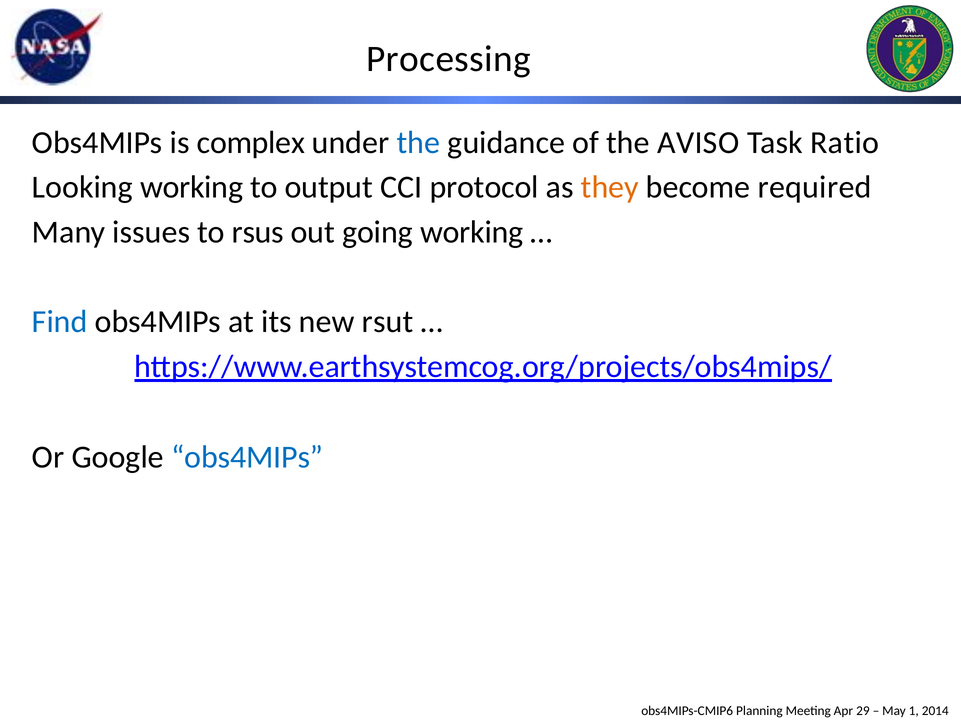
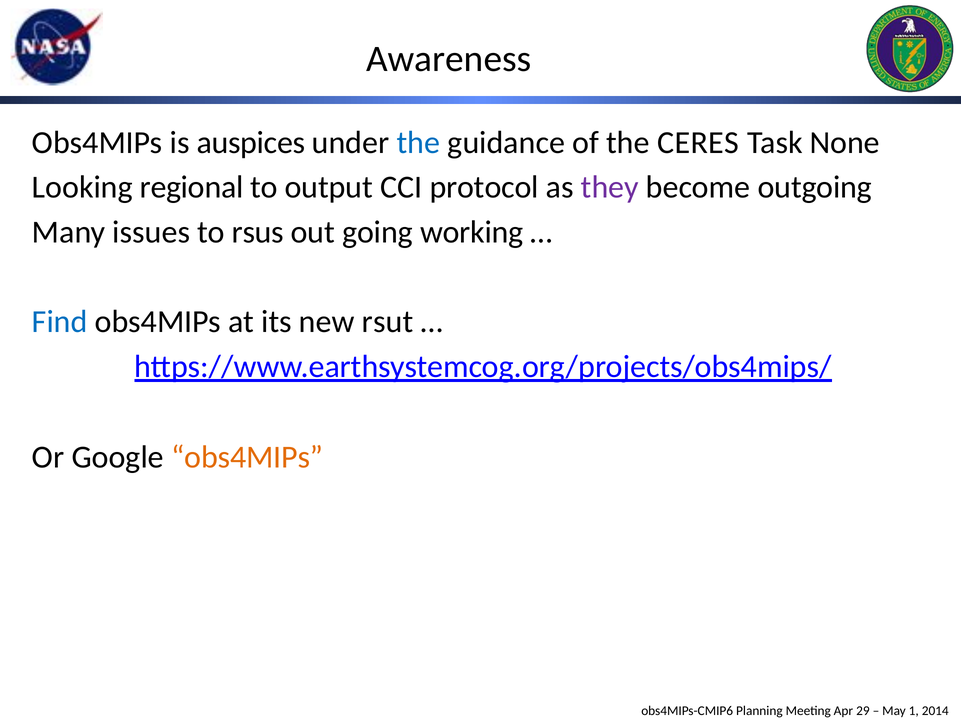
Processing: Processing -> Awareness (449, 59)
complex: complex -> auspices (251, 142)
AVISO: AVISO -> CERES (698, 142)
Ratio: Ratio -> None (845, 142)
Looking working: working -> regional (192, 187)
they colour: orange -> purple (610, 187)
required: required -> outgoing (815, 187)
obs4MIPs colour: blue -> orange (247, 457)
